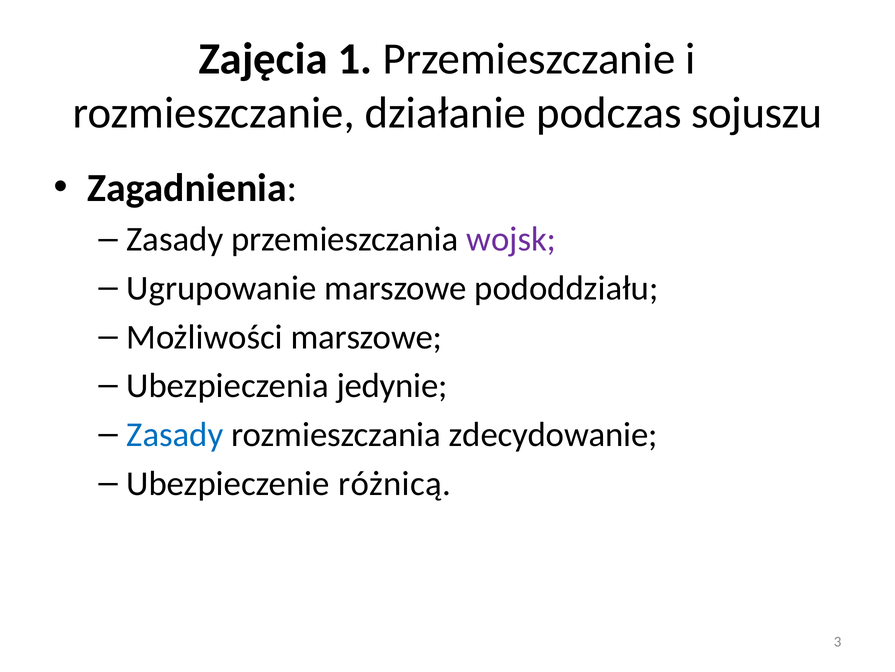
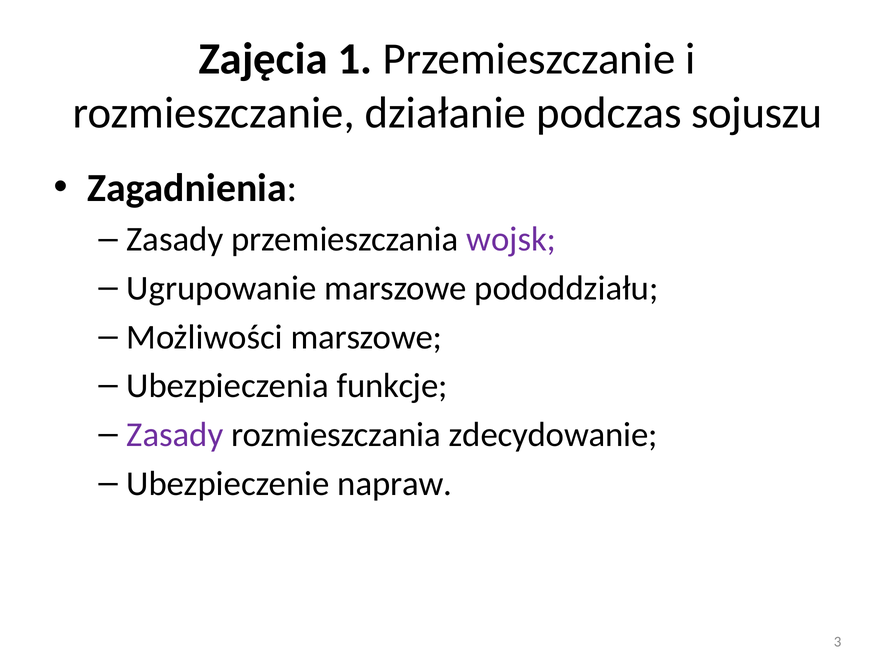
jedynie: jedynie -> funkcje (392, 385)
Zasady colour: blue -> purple (175, 434)
różnicą: różnicą -> napraw (395, 483)
